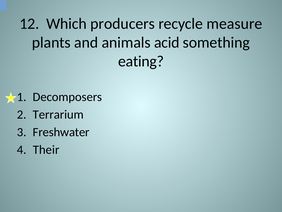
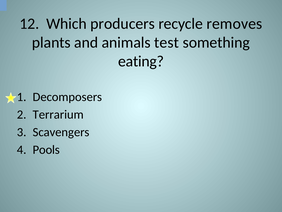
measure: measure -> removes (234, 24)
acid: acid -> test (167, 42)
Freshwater: Freshwater -> Scavengers (61, 132)
Their: Their -> Pools (46, 149)
